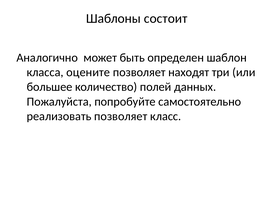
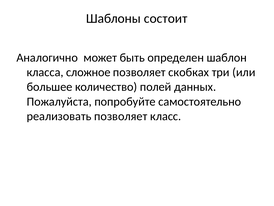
оцените: оцените -> сложное (88, 72)
находят: находят -> скобках (189, 72)
